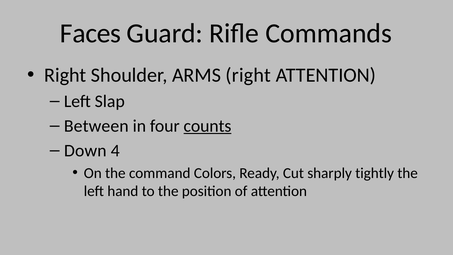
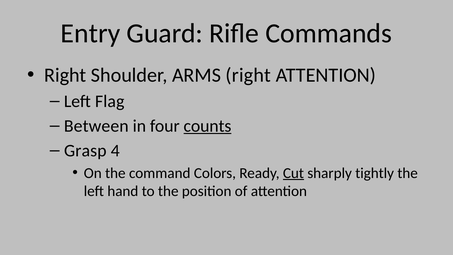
Faces: Faces -> Entry (90, 33)
Slap: Slap -> Flag (110, 101)
Down: Down -> Grasp (85, 150)
Cut underline: none -> present (293, 173)
